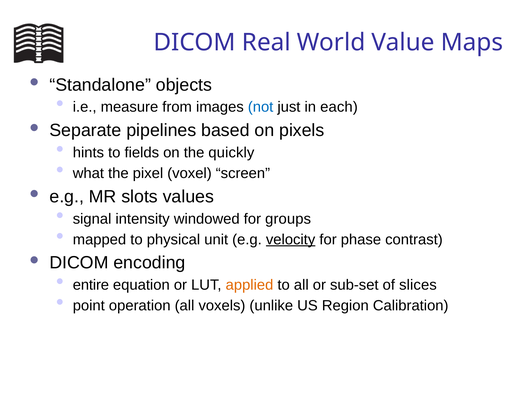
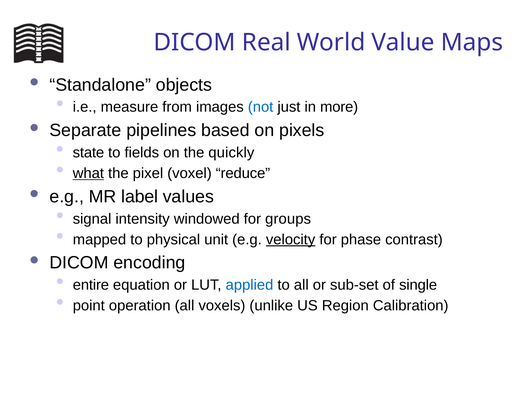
each: each -> more (339, 107)
hints: hints -> state (88, 153)
what underline: none -> present (88, 173)
screen: screen -> reduce (243, 173)
slots: slots -> label (140, 197)
applied colour: orange -> blue (249, 285)
slices: slices -> single (418, 285)
